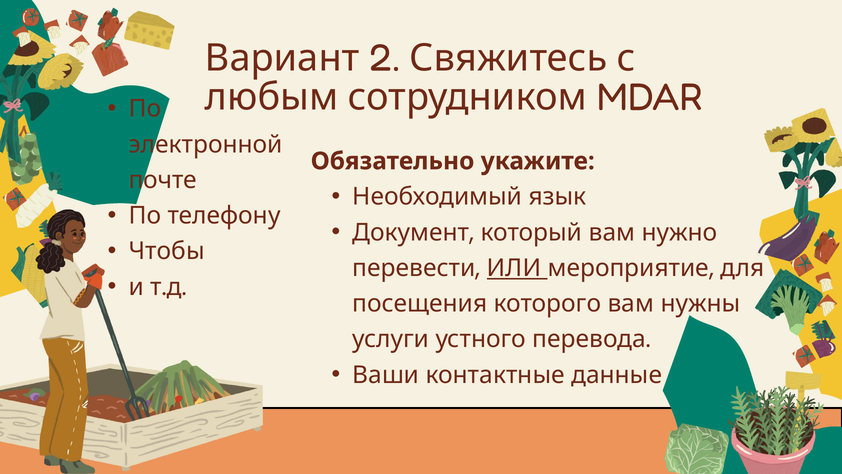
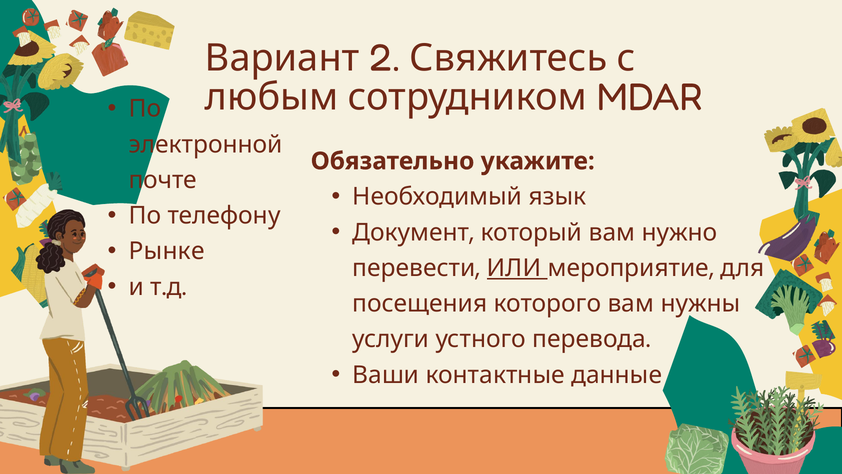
Чтобы: Чтобы -> Рынке (167, 251)
